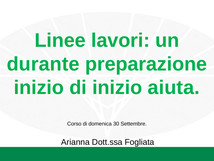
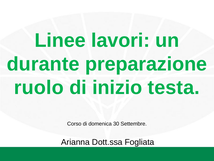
inizio: inizio -> ruolo (39, 87)
aiuta: aiuta -> testa (174, 87)
